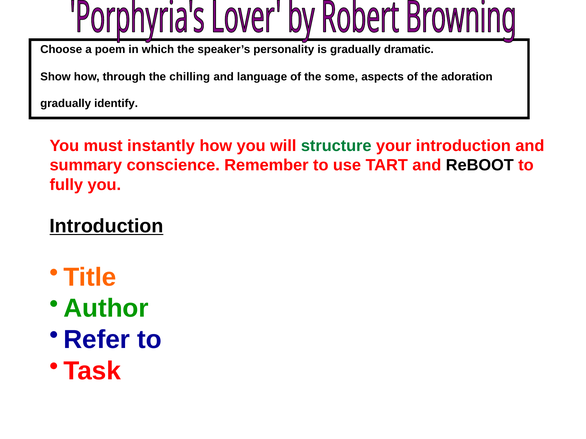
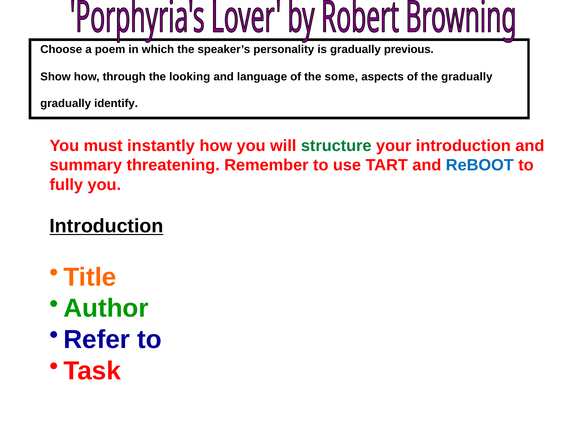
dramatic: dramatic -> previous (409, 49)
chilling: chilling -> looking (190, 77)
the adoration: adoration -> gradually (467, 77)
conscience: conscience -> threatening (173, 165)
ReBOOT colour: black -> blue (480, 165)
